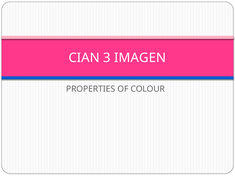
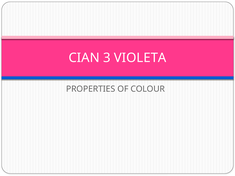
IMAGEN: IMAGEN -> VIOLETA (140, 58)
